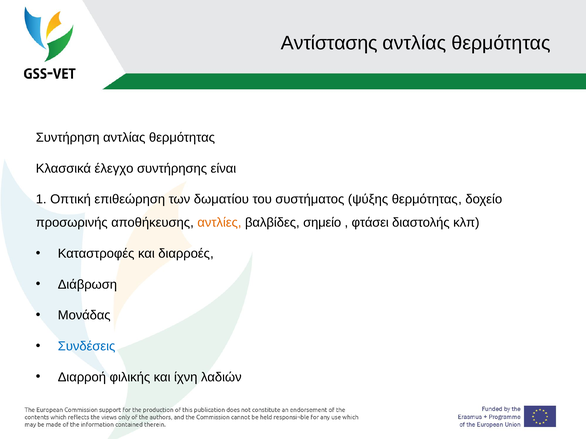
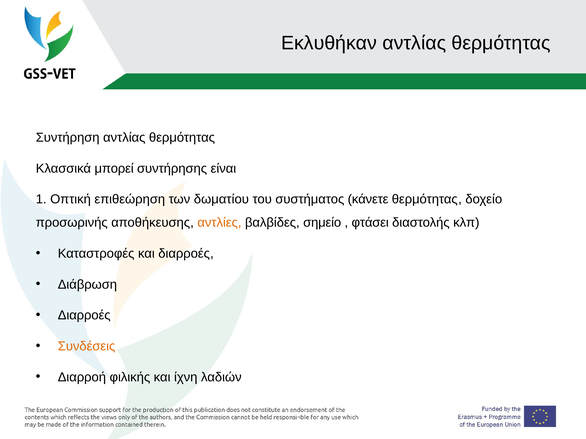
Αντίστασης: Αντίστασης -> Εκλυθήκαν (329, 43)
έλεγχο: έλεγχο -> μπορεί (114, 169)
ψύξης: ψύξης -> κάνετε (368, 200)
Μονάδας: Μονάδας -> Διαρροές (84, 316)
Συνδέσεις colour: blue -> orange (87, 347)
